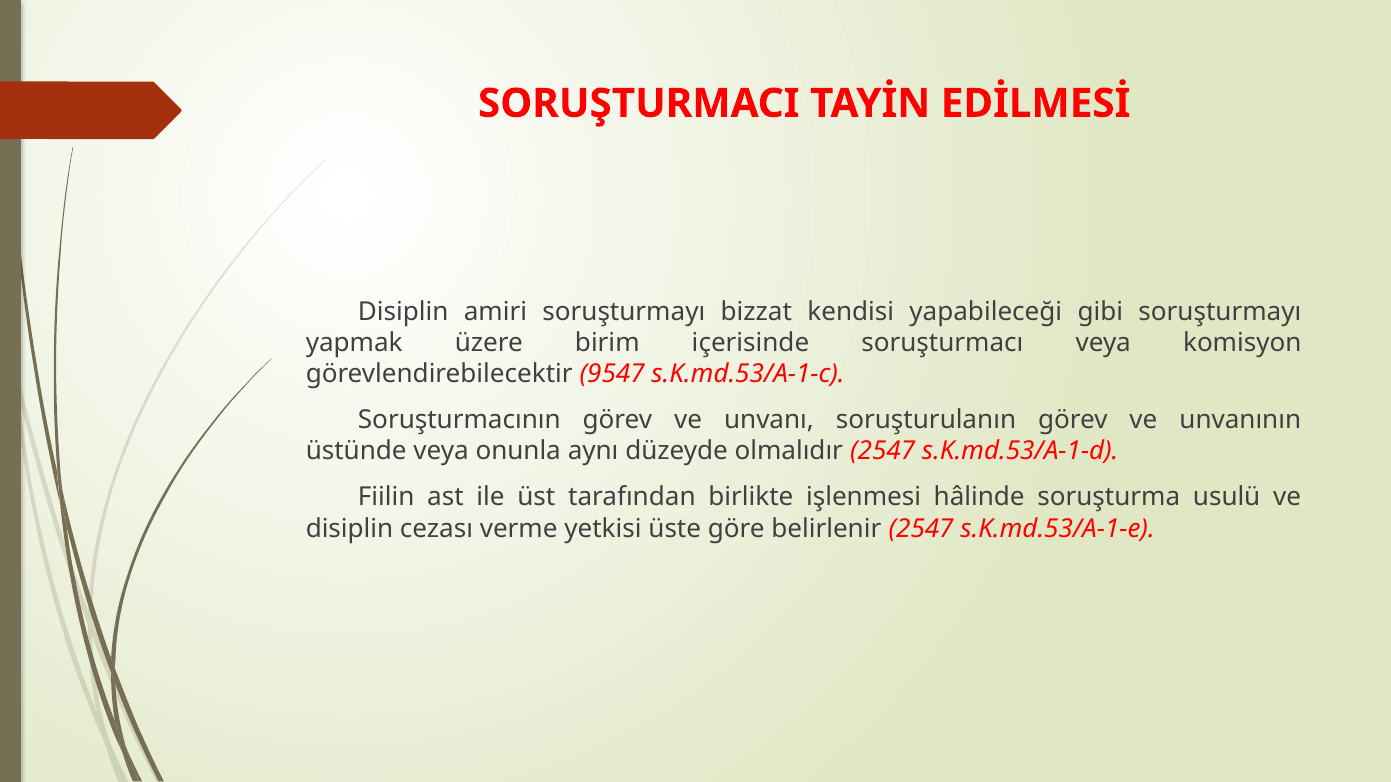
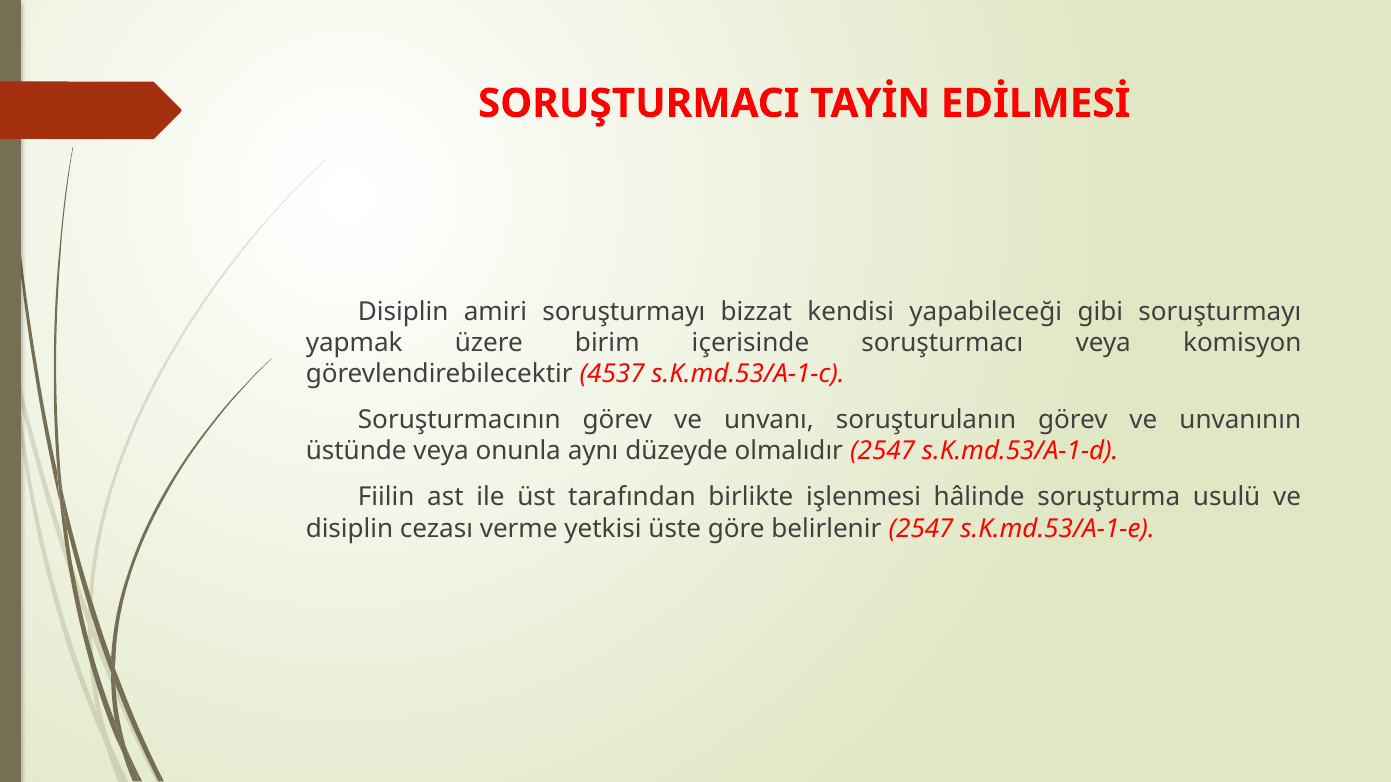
9547: 9547 -> 4537 (612, 375)
